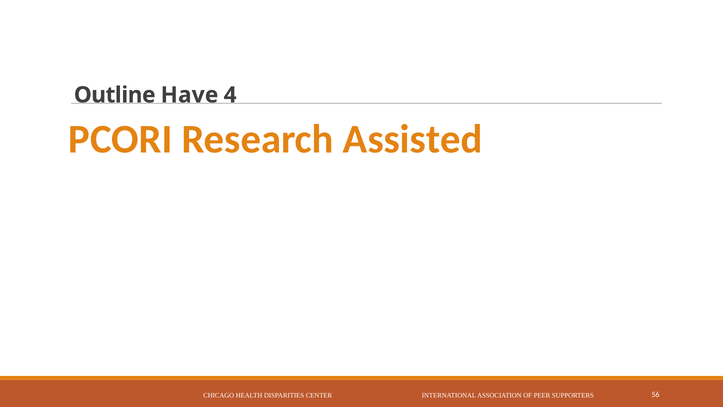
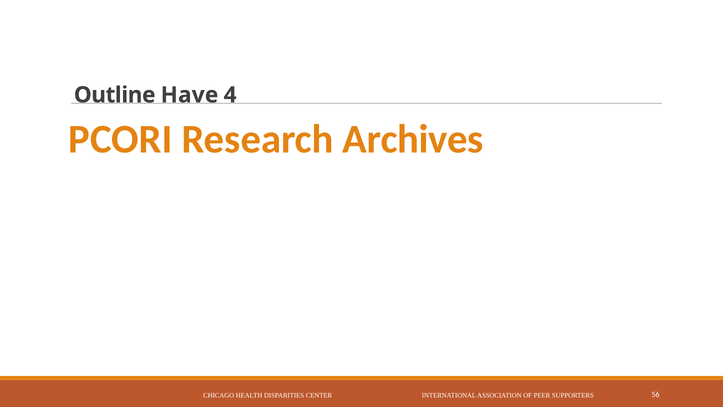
Assisted: Assisted -> Archives (413, 139)
